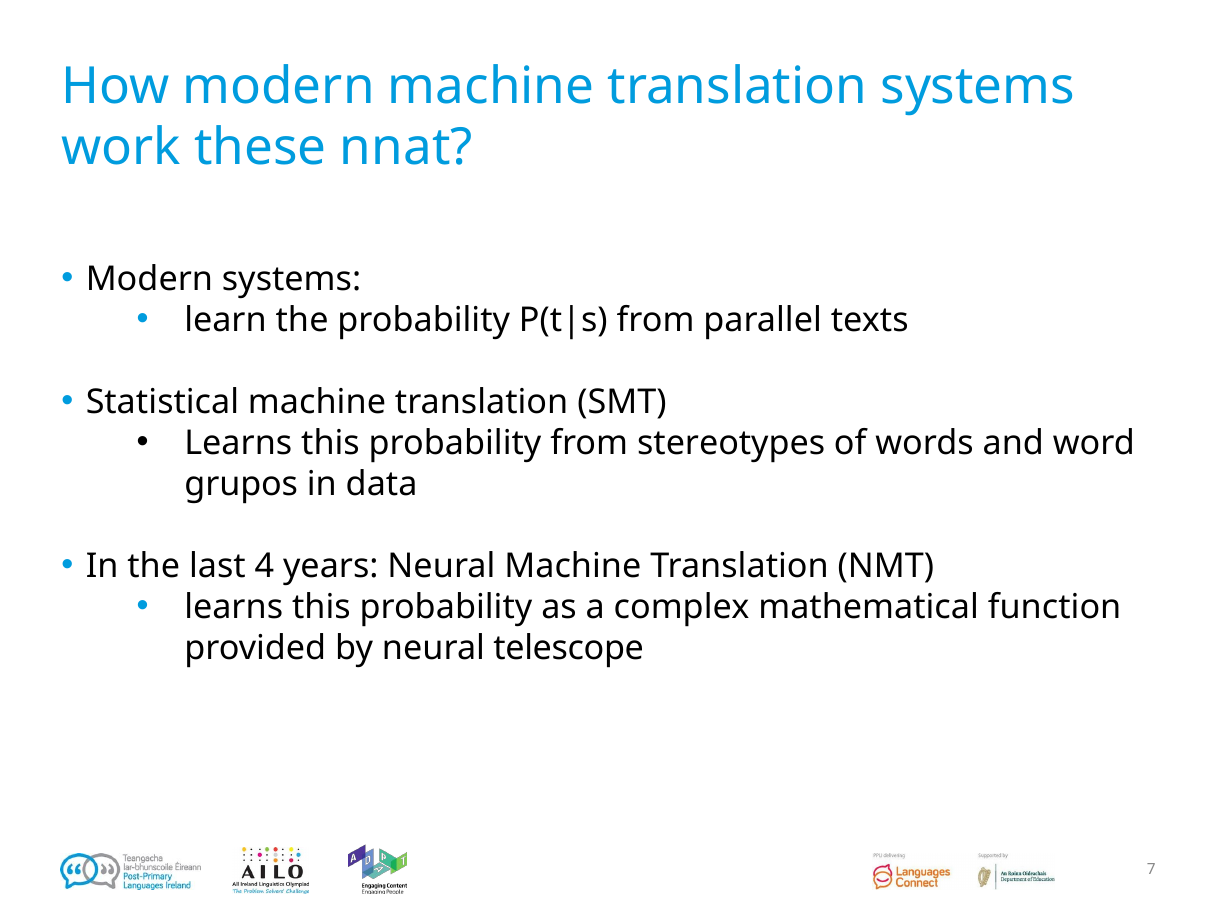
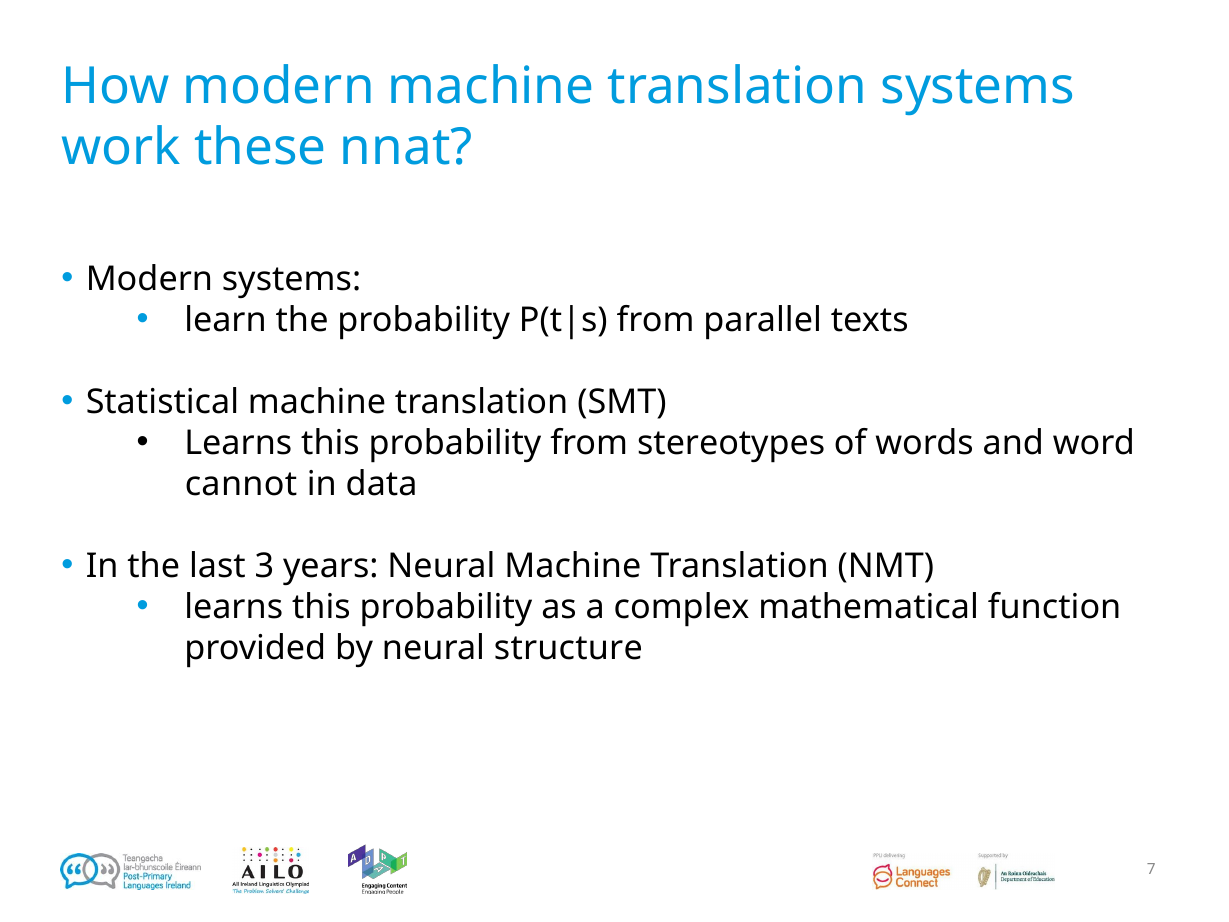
grupos: grupos -> cannot (241, 484)
4: 4 -> 3 (264, 566)
telescope: telescope -> structure (568, 648)
